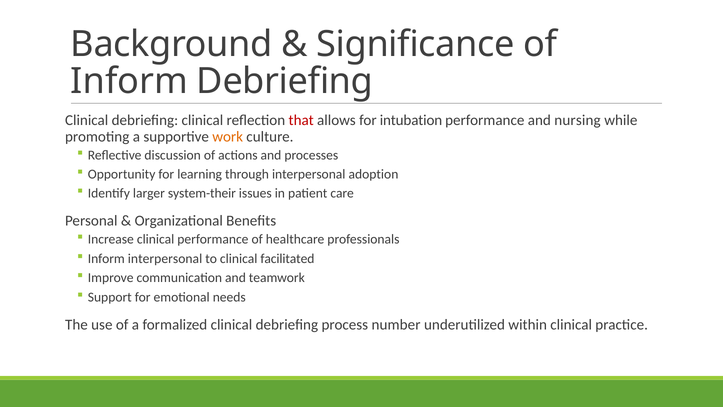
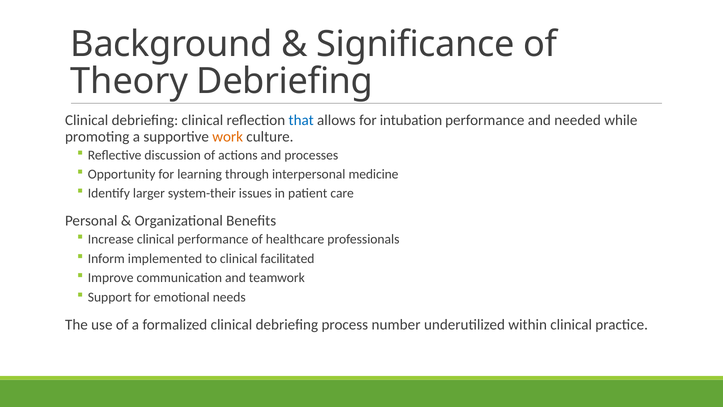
Inform: Inform -> Theory (129, 81)
that colour: red -> blue (301, 120)
nursing: nursing -> needed (578, 120)
adoption: adoption -> medicine (373, 174)
Inform interpersonal: interpersonal -> implemented (165, 258)
